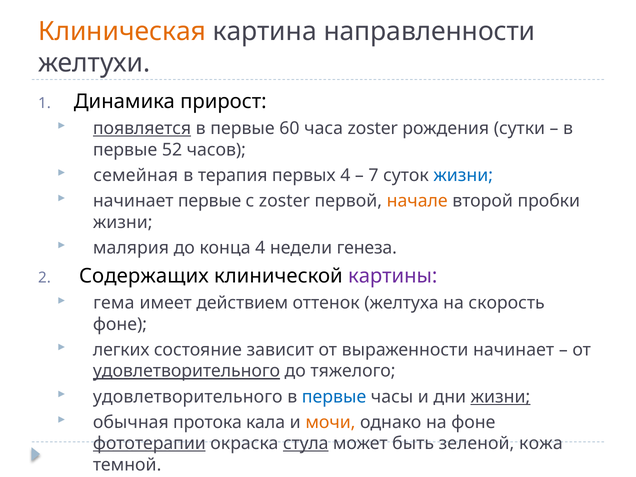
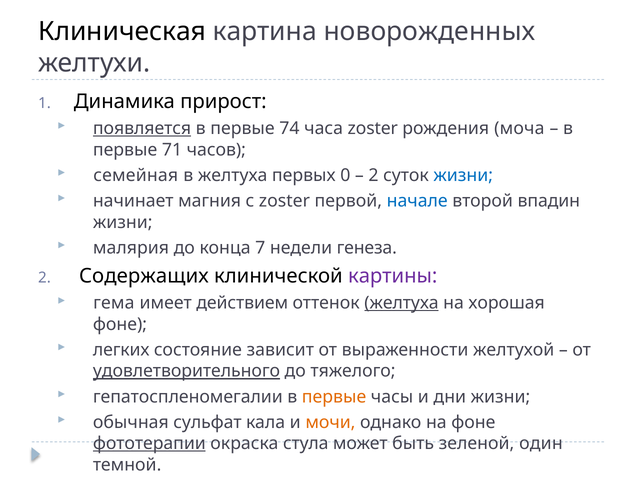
Клиническая colour: orange -> black (122, 31)
направленности: направленности -> новорожденных (429, 31)
60: 60 -> 74 (289, 129)
сутки: сутки -> моча (519, 129)
52: 52 -> 71 (172, 150)
в терапия: терапия -> желтуха (233, 175)
первых 4: 4 -> 0 (345, 175)
7: 7 -> 2 (373, 175)
начинает первые: первые -> магния (210, 201)
начале colour: orange -> blue (417, 201)
пробки: пробки -> впадин (549, 201)
конца 4: 4 -> 7 (260, 248)
желтуха underline: none -> present (402, 303)
скорость: скорость -> хорошая (507, 303)
выраженности начинает: начинает -> желтухой (514, 350)
удовлетворительного: удовлетворительного -> гепатоспленомегалии (188, 397)
первые colour: blue -> orange (334, 397)
жизни underline: present -> none (500, 397)
протока: протока -> сульфат (207, 422)
стула underline: present -> none (306, 444)
кожа: кожа -> один (541, 444)
